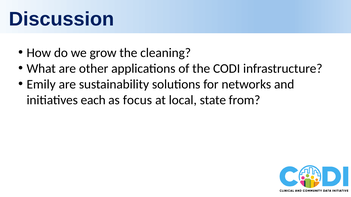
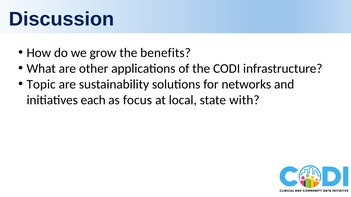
cleaning: cleaning -> benefits (166, 53)
Emily: Emily -> Topic (41, 84)
from: from -> with (244, 100)
